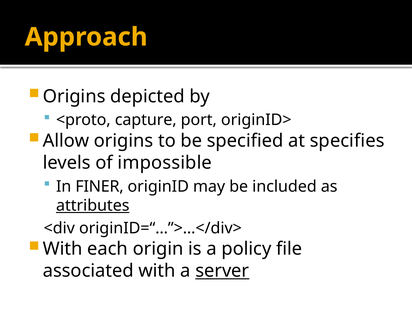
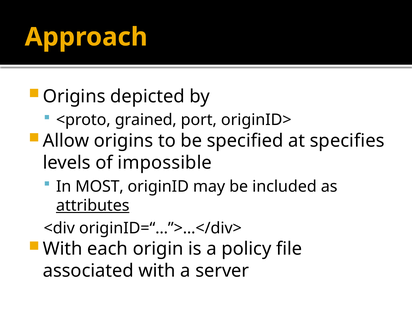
capture: capture -> grained (146, 120)
FINER: FINER -> MOST (100, 186)
server underline: present -> none (222, 271)
